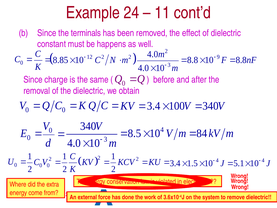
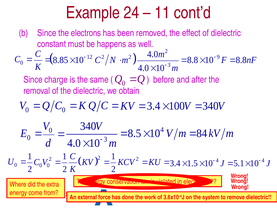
terminals: terminals -> electrons (86, 33)
